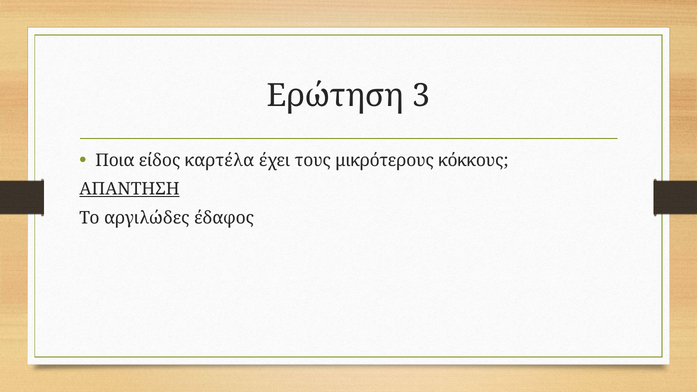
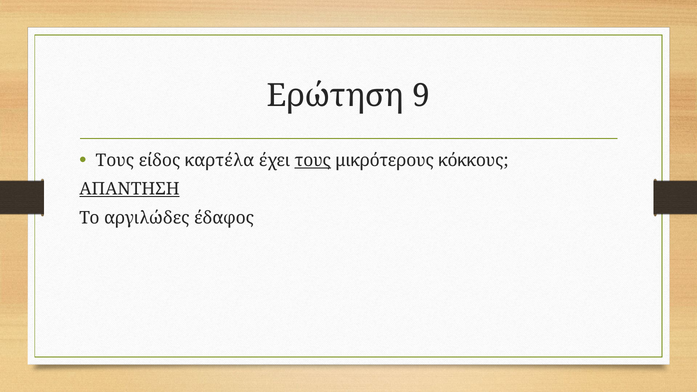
3: 3 -> 9 (421, 96)
Ποια: Ποια -> Τους (115, 160)
τους underline: none -> present (313, 160)
